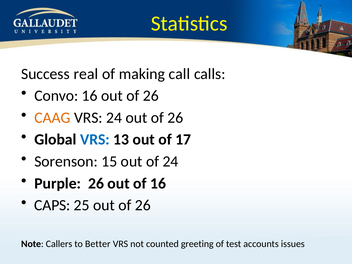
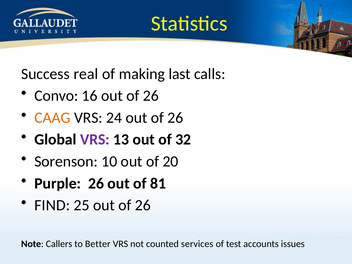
call: call -> last (180, 74)
VRS colour: blue -> purple (95, 140)
17: 17 -> 32 (183, 140)
15: 15 -> 10 (109, 161)
of 24: 24 -> 20 (170, 161)
of 16: 16 -> 81 (158, 183)
CAPS: CAPS -> FIND (52, 205)
greeting: greeting -> services (197, 244)
